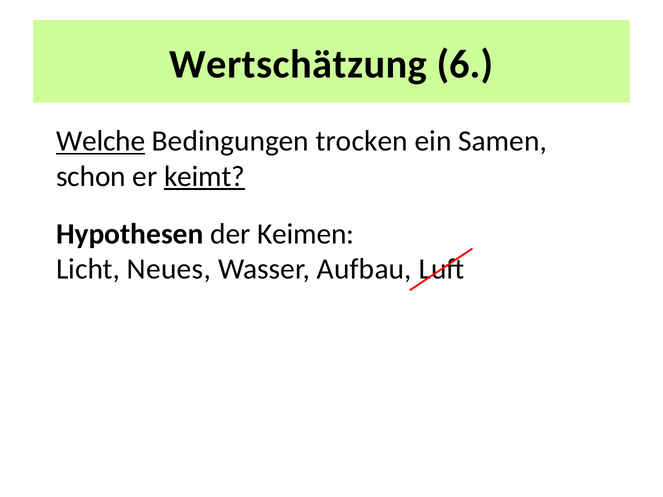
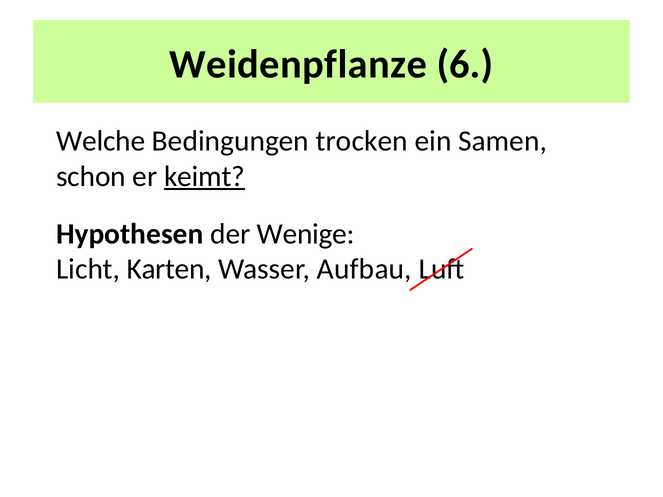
Wertschätzung: Wertschätzung -> Weidenpflanze (298, 64)
Welche underline: present -> none (101, 141)
Keimen: Keimen -> Wenige (306, 234)
Neues: Neues -> Karten (169, 269)
